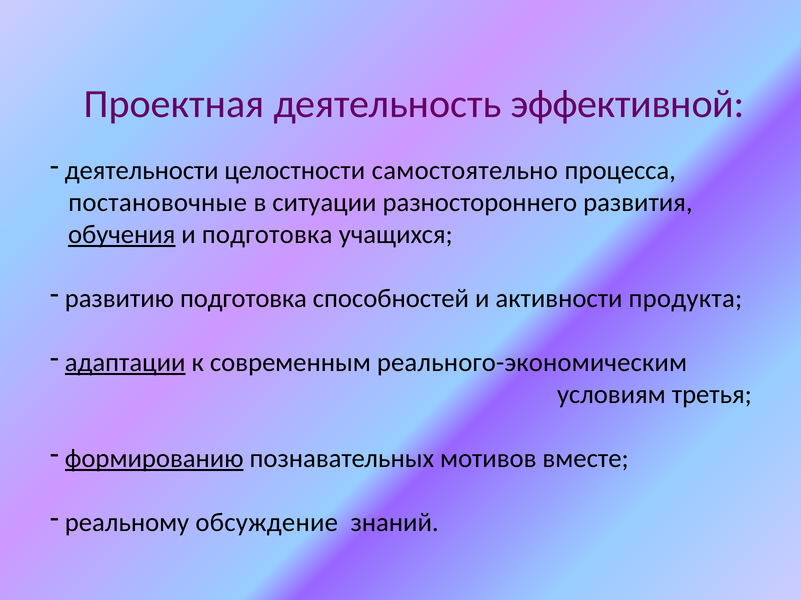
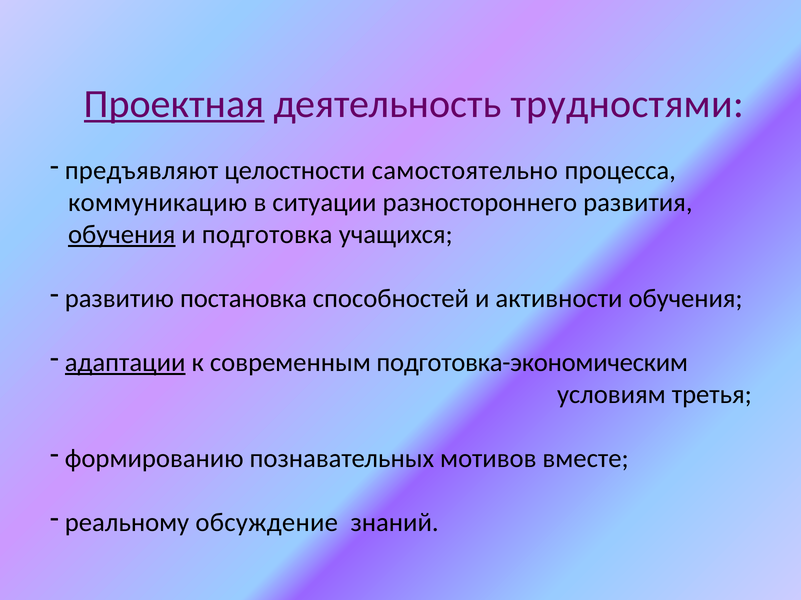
Проектная underline: none -> present (174, 104)
эффективной: эффективной -> трудностями (627, 104)
деятельности: деятельности -> предъявляют (142, 171)
постановочные: постановочные -> коммуникацию (158, 203)
развитию подготовка: подготовка -> постановка (244, 299)
активности продукта: продукта -> обучения (686, 299)
реального-экономическим: реального-экономическим -> подготовка-экономическим (532, 363)
формированию underline: present -> none (154, 459)
